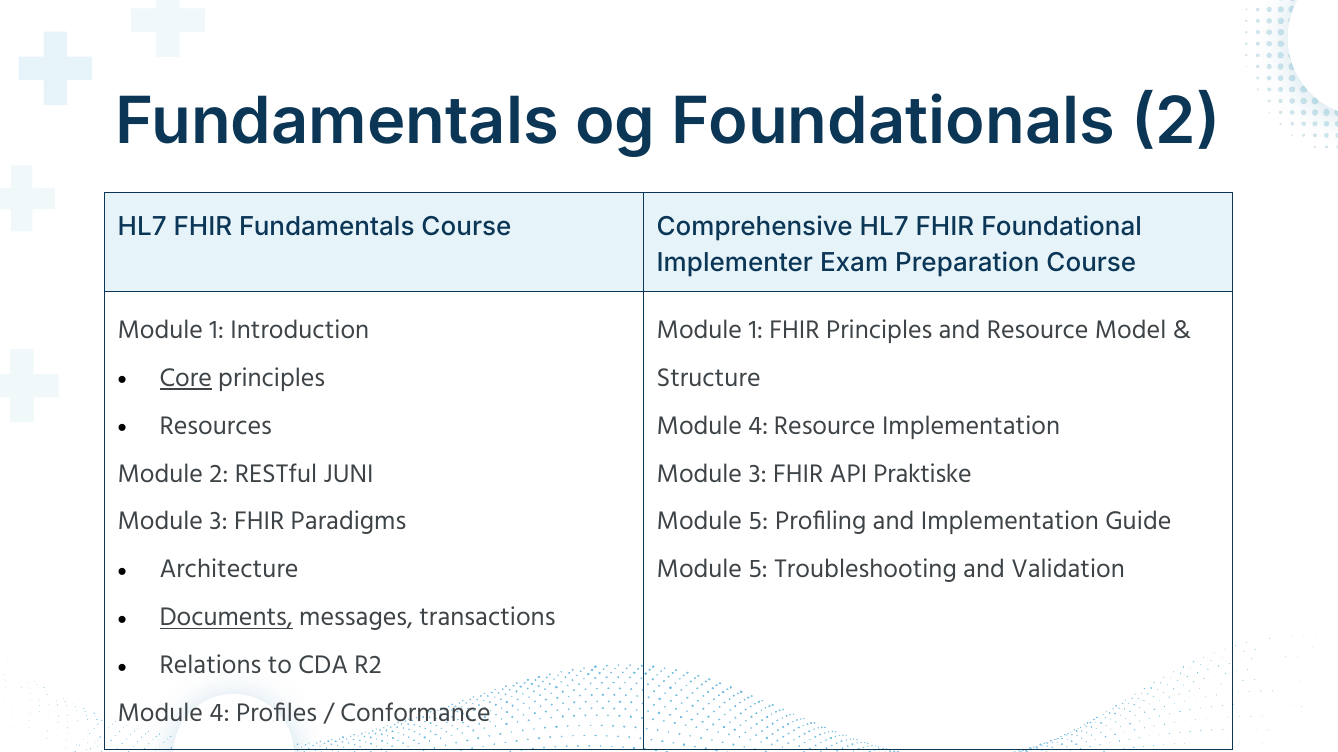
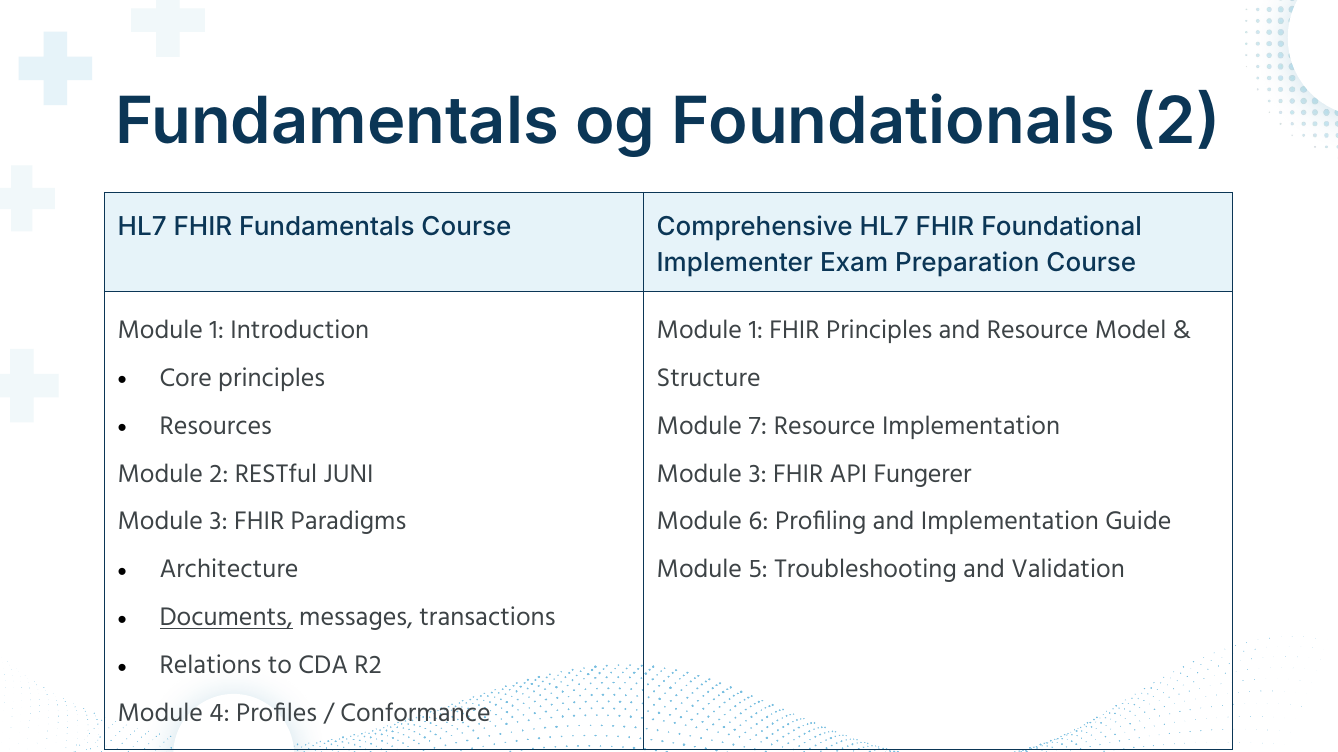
Core underline: present -> none (186, 378)
4: 4 -> 7 (758, 426)
Praktiske: Praktiske -> Fungerer (923, 474)
5: 5 -> 6 (759, 522)
